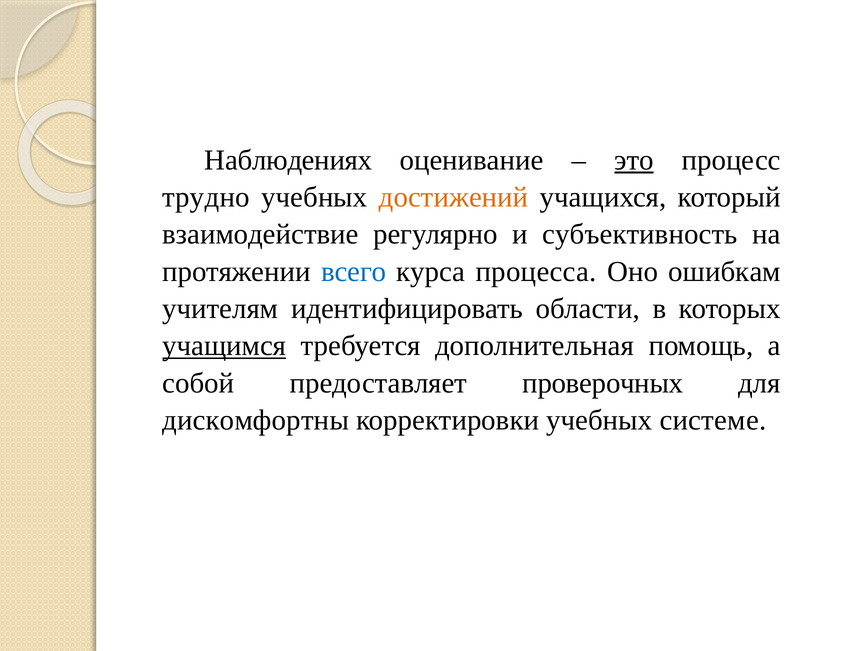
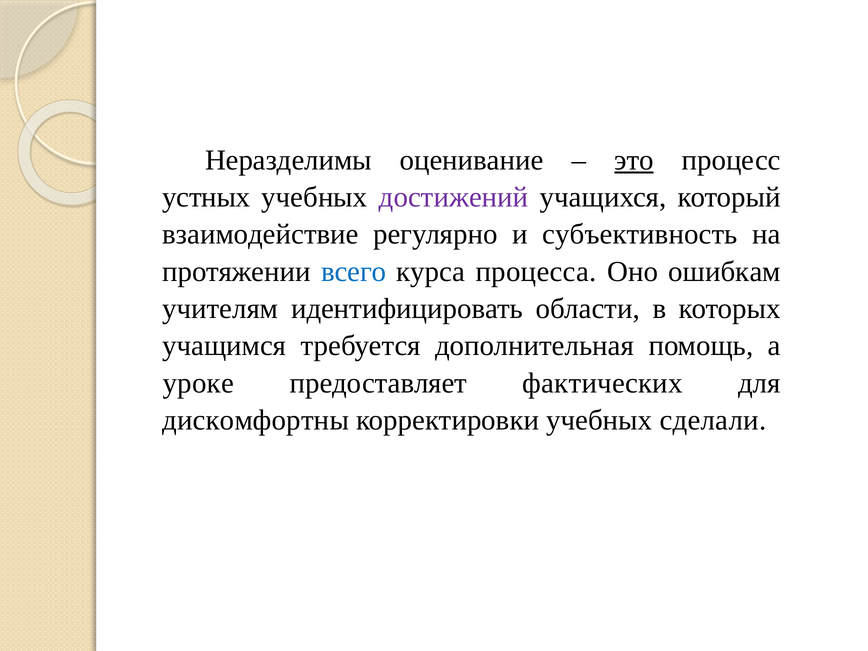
Наблюдениях: Наблюдениях -> Неразделимы (288, 160)
трудно: трудно -> устных (206, 197)
достижений colour: orange -> purple (454, 197)
учащимся underline: present -> none (224, 346)
собой: собой -> уроке (198, 383)
проверочных: проверочных -> фактических (603, 383)
системе: системе -> сделали (713, 420)
